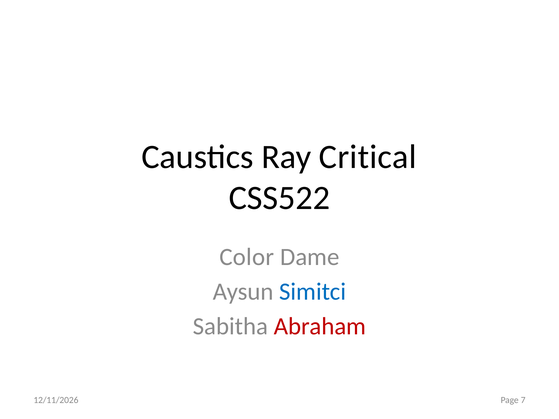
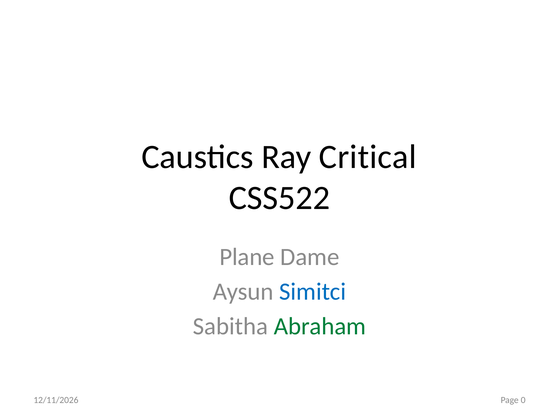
Color: Color -> Plane (247, 257)
Abraham colour: red -> green (320, 327)
7: 7 -> 0 (523, 400)
